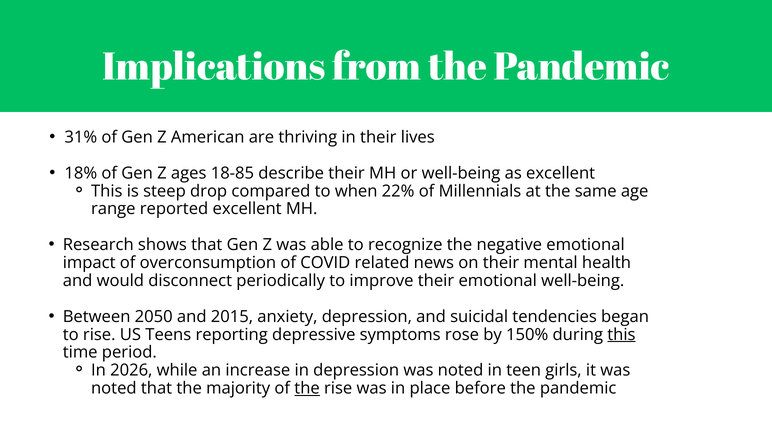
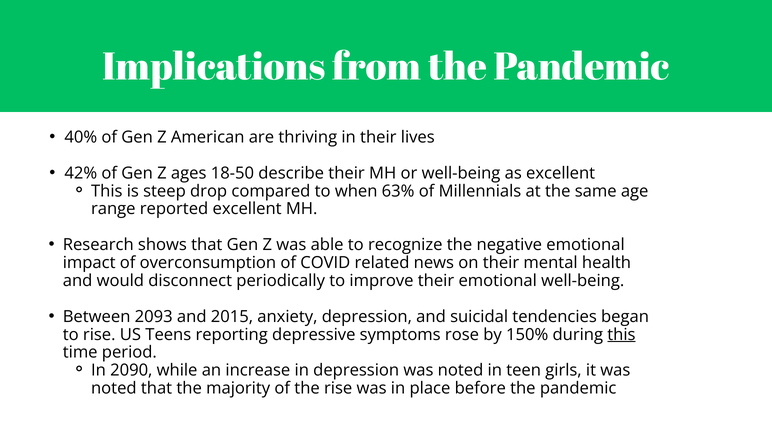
31%: 31% -> 40% (81, 137)
18%: 18% -> 42% (81, 173)
18-85: 18-85 -> 18-50 (232, 173)
22%: 22% -> 63% (398, 191)
2050: 2050 -> 2093 (154, 317)
2026: 2026 -> 2090 (131, 371)
the underline: present -> none (307, 389)
